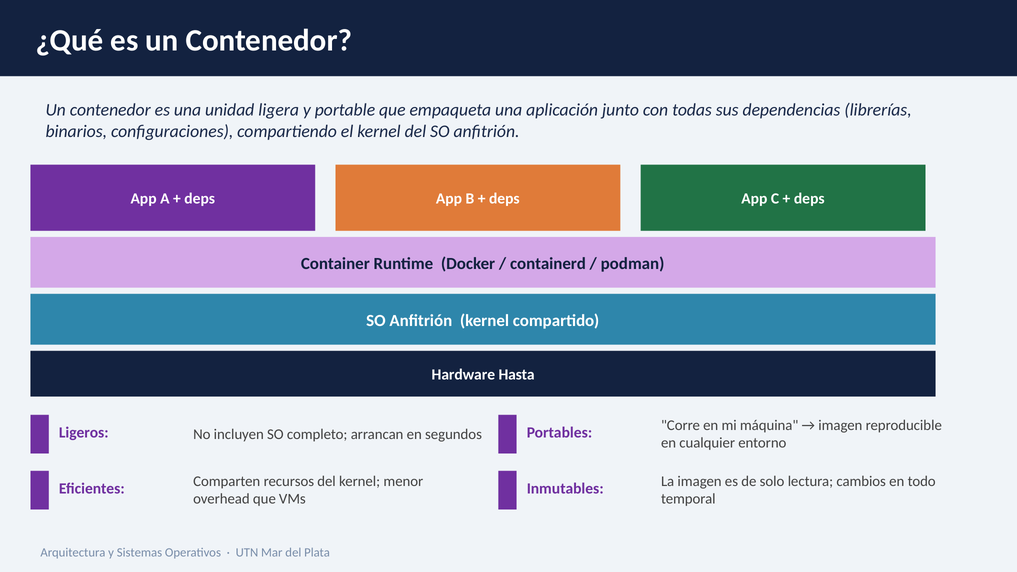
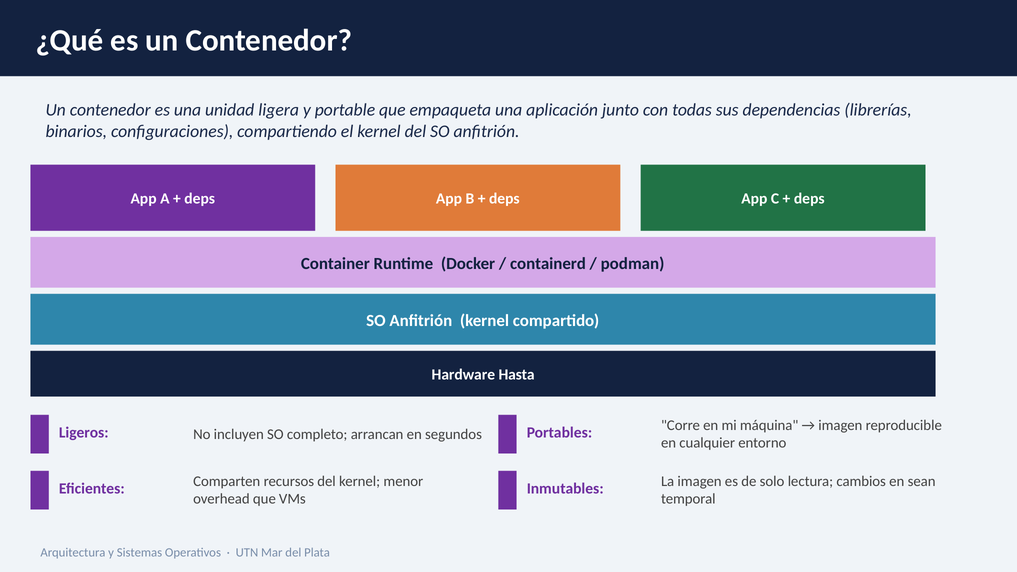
todo: todo -> sean (922, 481)
